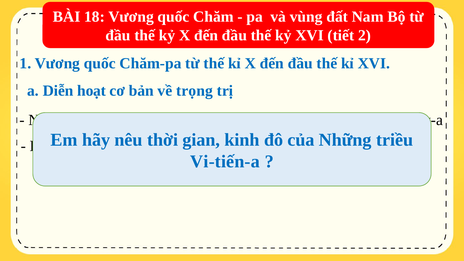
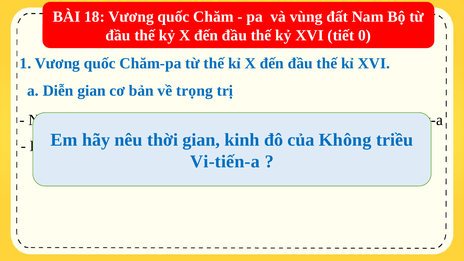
2: 2 -> 0 (365, 35)
Diễn hoạt: hoạt -> gian (92, 91)
Những: Những -> Không (345, 140)
